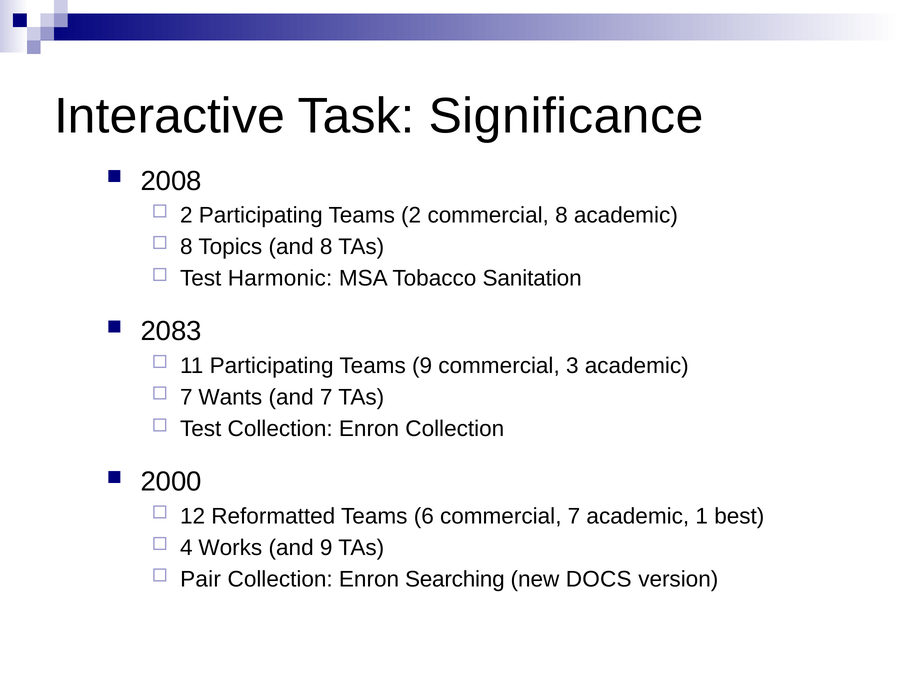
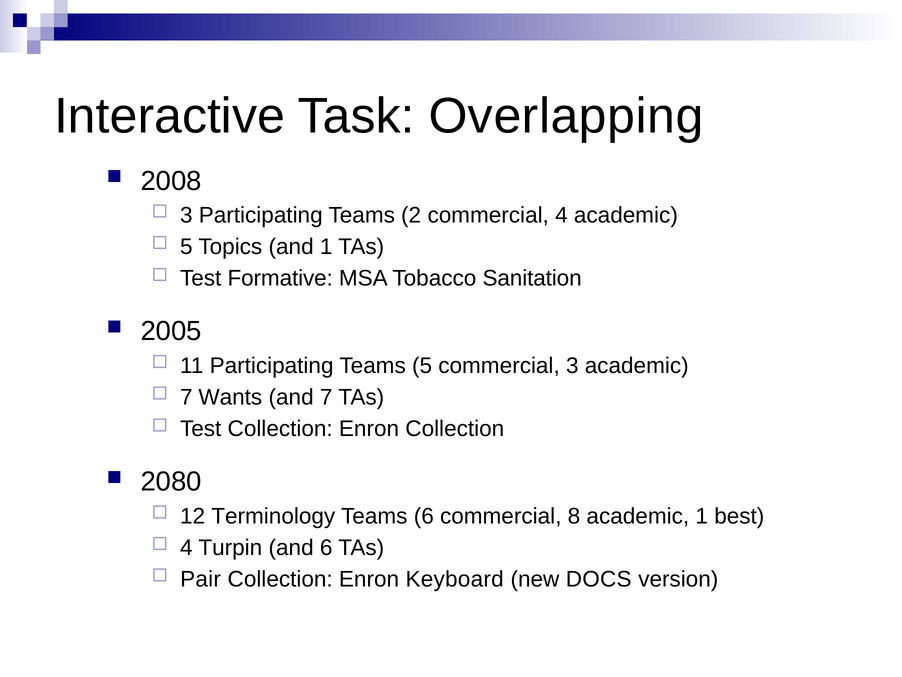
Significance: Significance -> Overlapping (566, 116)
2: 2 -> 3 (186, 215)
commercial 8: 8 -> 4 (561, 215)
8: 8 -> 5 (186, 247)
and 8: 8 -> 1 (326, 247)
Harmonic: Harmonic -> Formative (280, 278)
2083: 2083 -> 2005 (171, 331)
Teams 9: 9 -> 5 (422, 365)
2000: 2000 -> 2080 (171, 481)
Reformatted: Reformatted -> Terminology (273, 516)
commercial 7: 7 -> 8 (574, 516)
Works: Works -> Turpin (230, 547)
and 9: 9 -> 6 (326, 547)
Searching: Searching -> Keyboard (455, 579)
